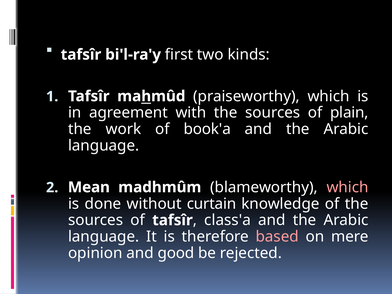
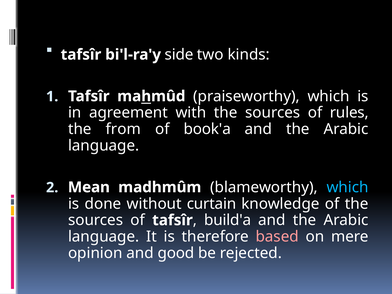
first: first -> side (179, 55)
plain: plain -> rules (349, 113)
work: work -> from (123, 129)
which colour: pink -> light blue (348, 187)
class'a: class'a -> build'a (228, 220)
